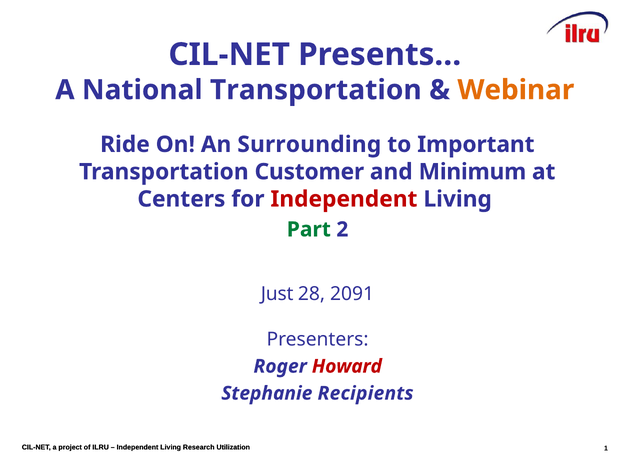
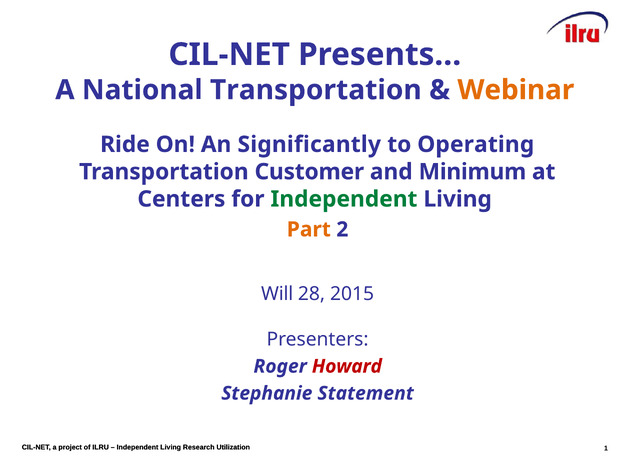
Surrounding: Surrounding -> Significantly (309, 144)
Important: Important -> Operating (476, 144)
Independent colour: red -> green (344, 199)
Part colour: green -> orange (309, 229)
Just: Just -> Will (277, 294)
2091: 2091 -> 2015 (352, 294)
Recipients: Recipients -> Statement (366, 393)
